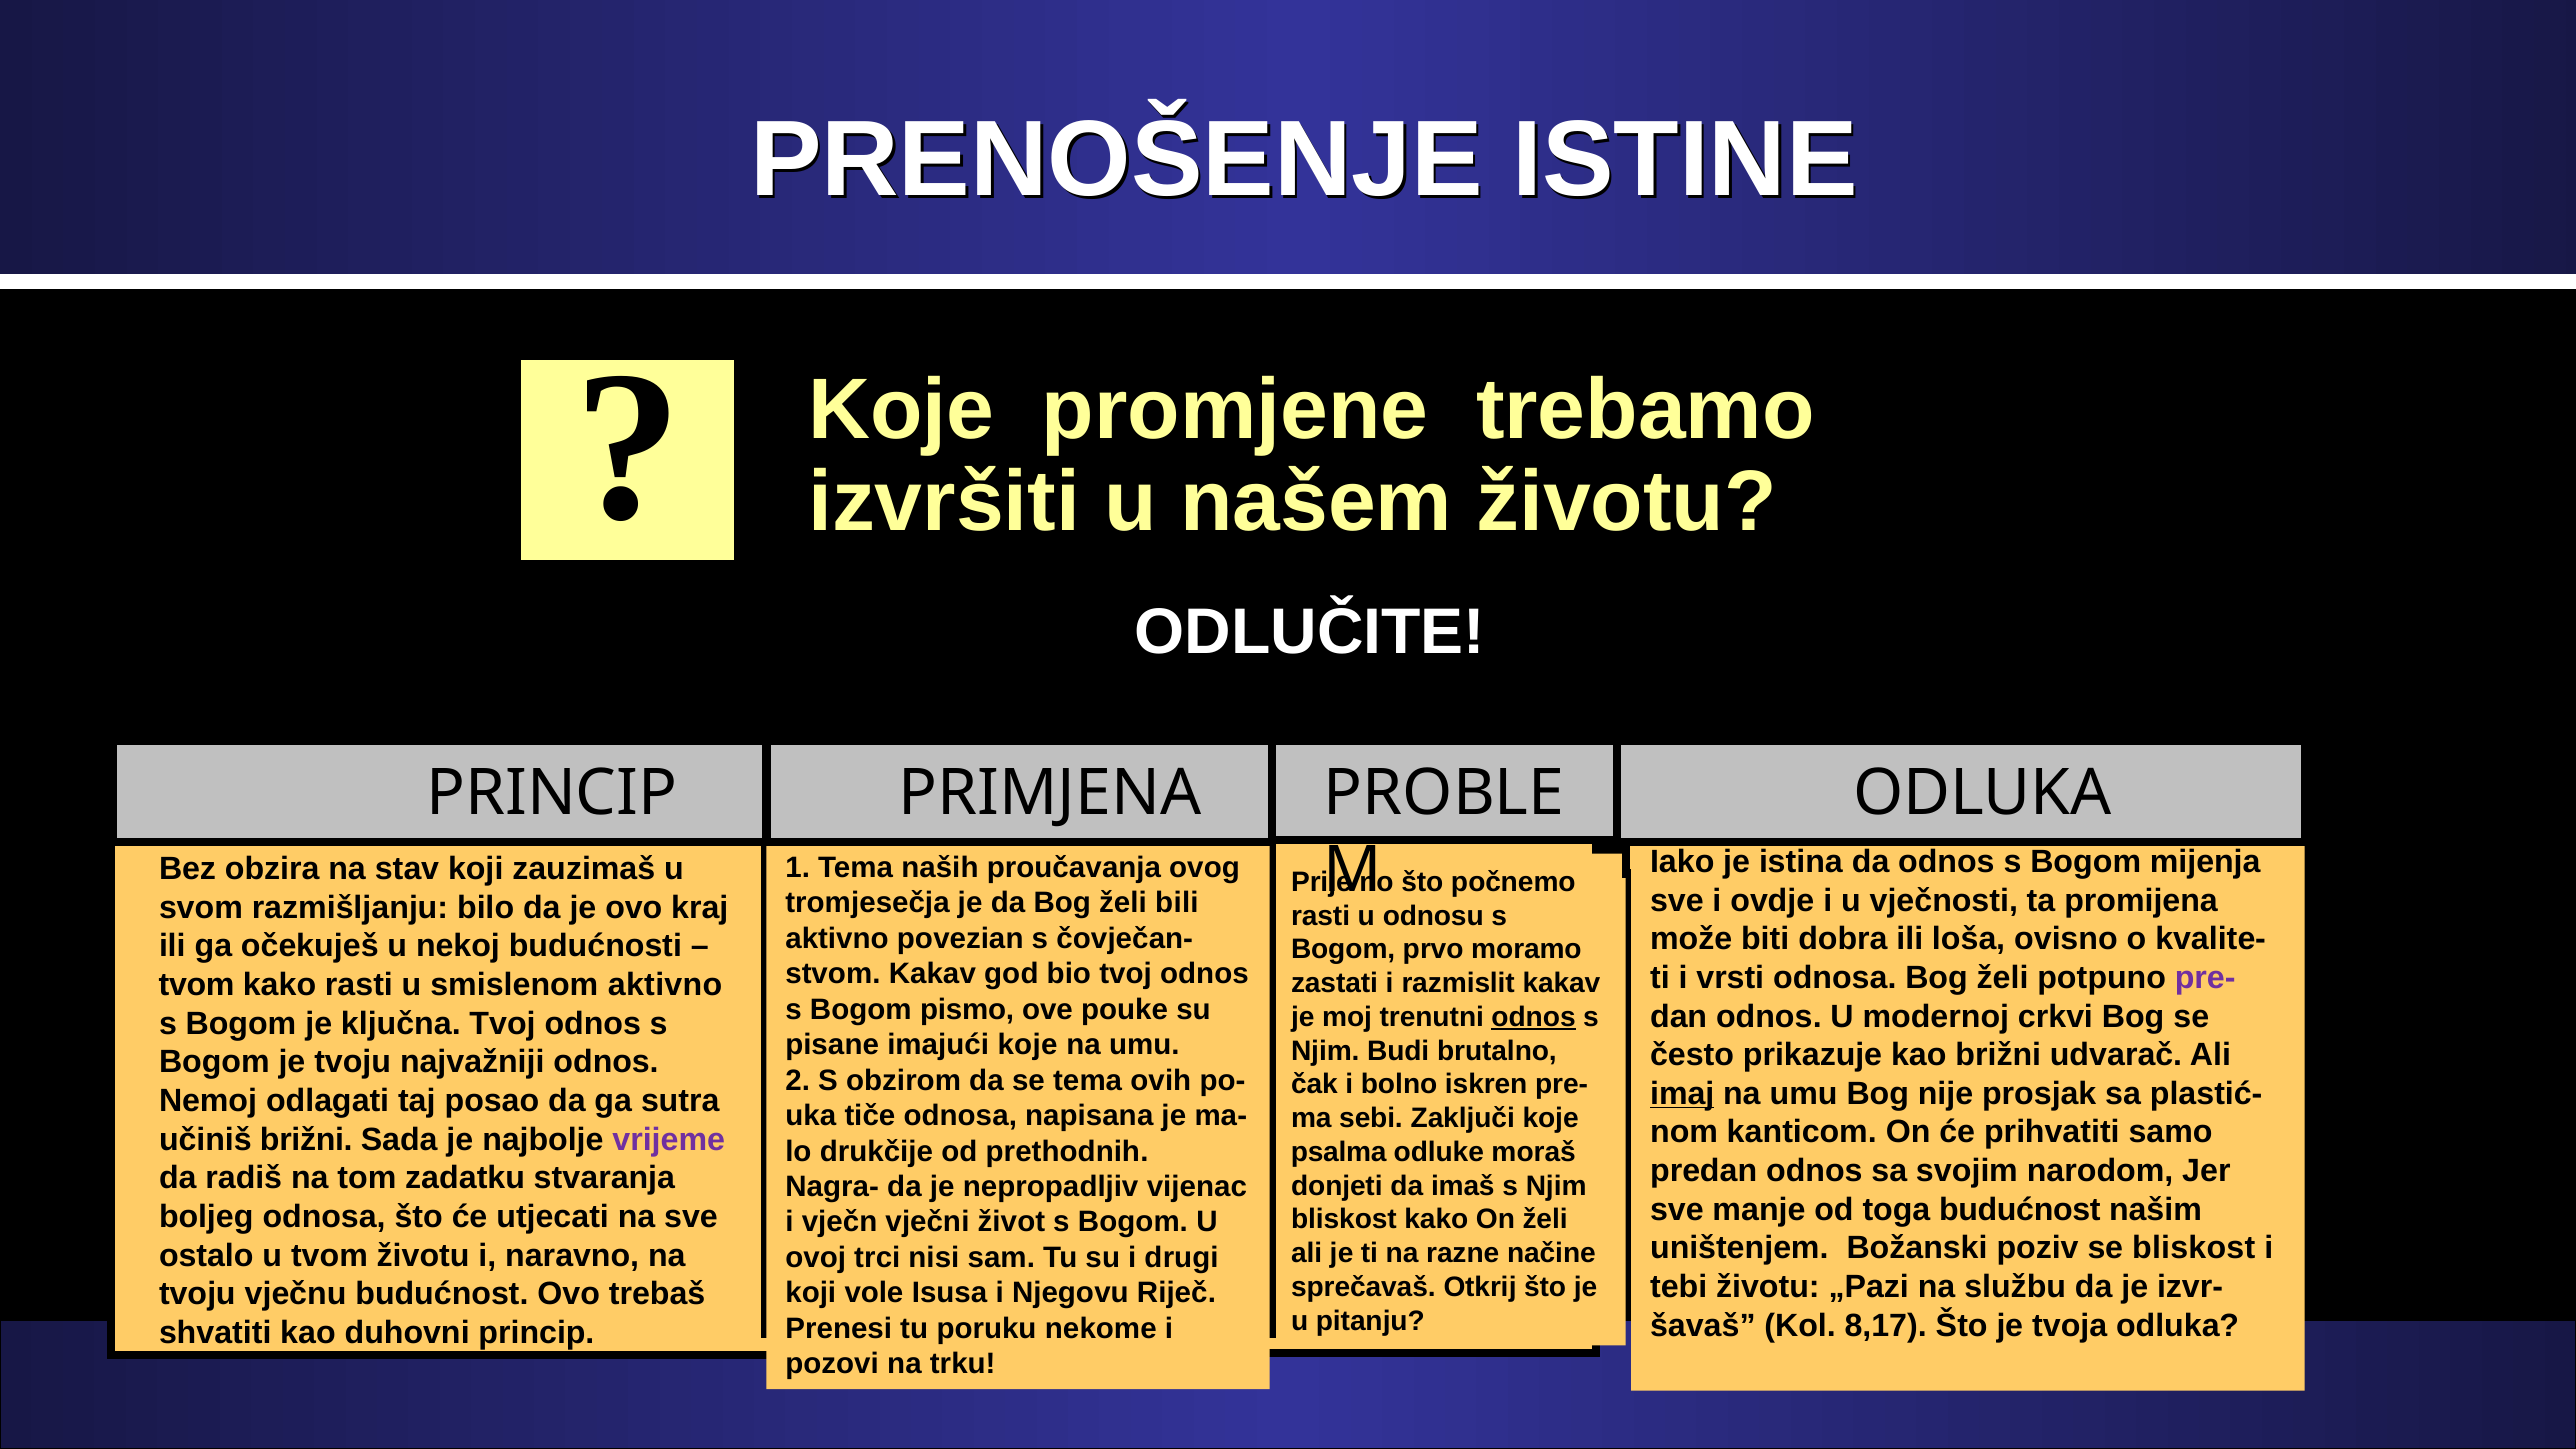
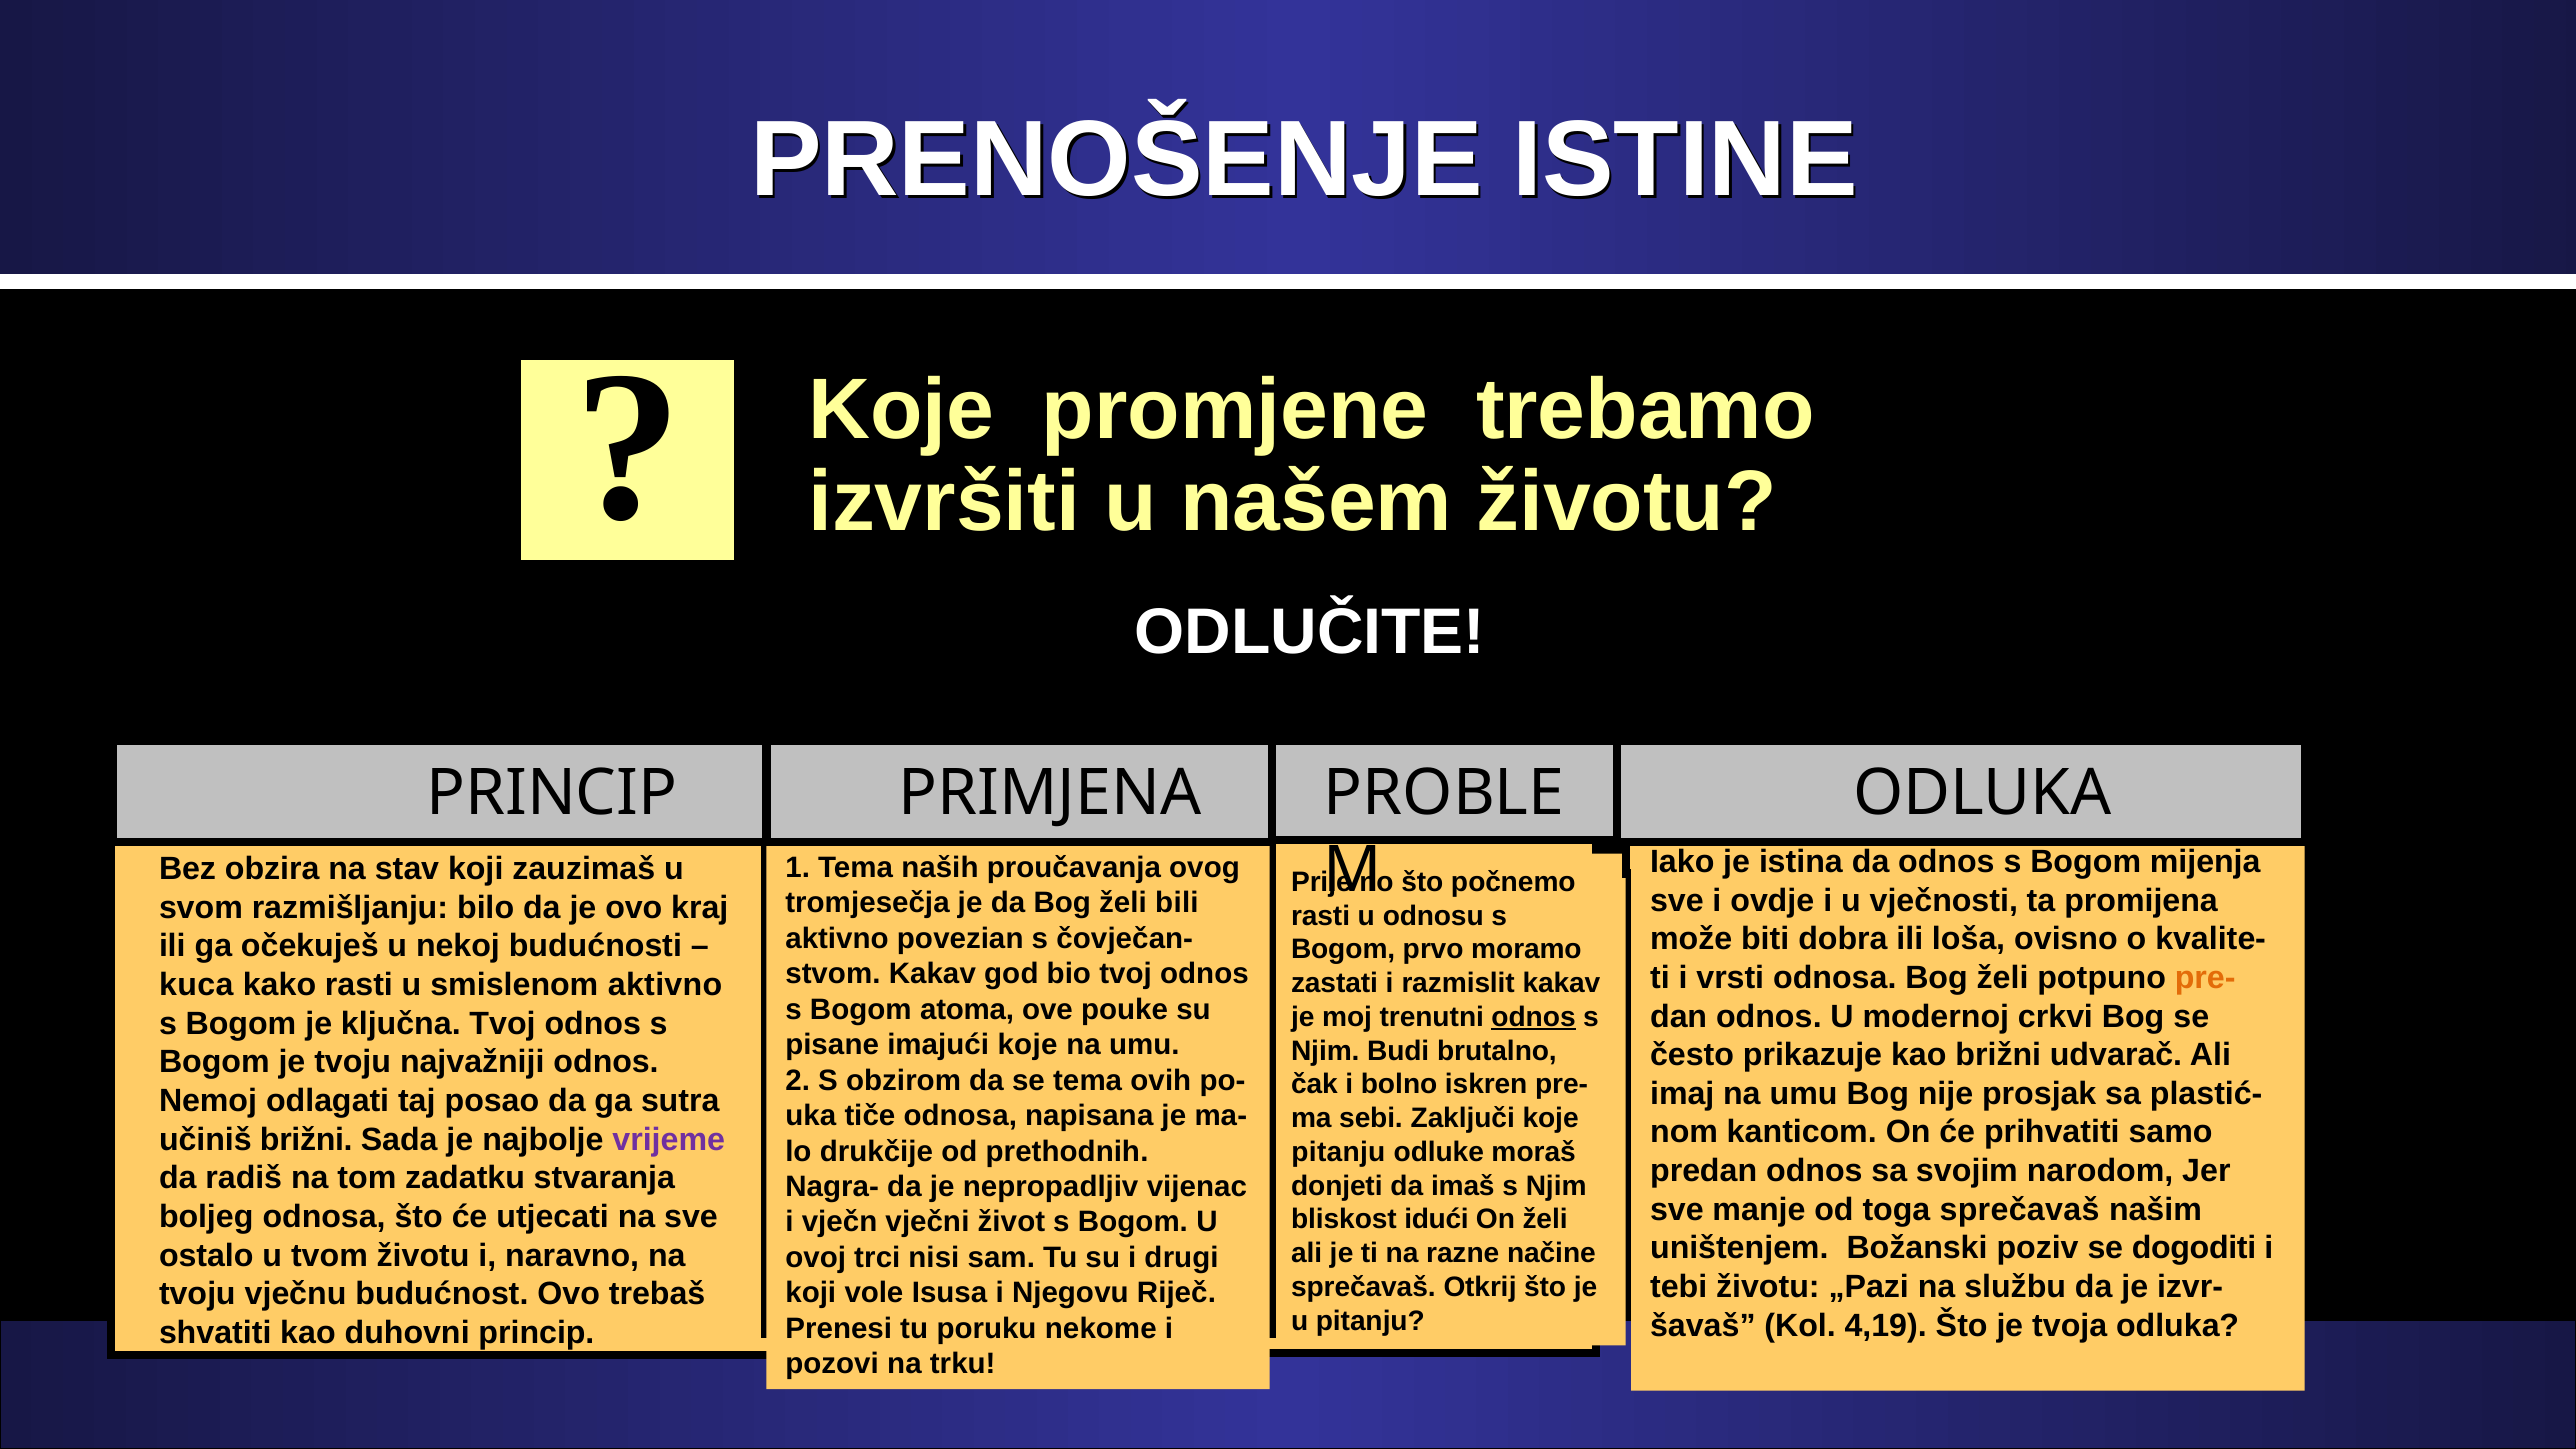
pre- colour: purple -> orange (2205, 978)
tvom: tvom -> kuca (196, 985)
pismo: pismo -> atoma (967, 1009)
imaj underline: present -> none (1682, 1094)
psalma: psalma -> pitanju (1338, 1152)
toga budućnost: budućnost -> sprečavaš (2020, 1210)
bliskost kako: kako -> idući (1436, 1220)
se bliskost: bliskost -> dogoditi (2194, 1248)
8,17: 8,17 -> 4,19 (1886, 1325)
